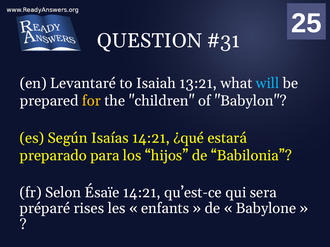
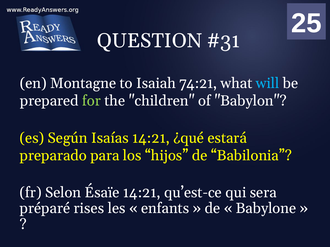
Levantaré: Levantaré -> Montagne (83, 83)
13:21: 13:21 -> 74:21 (198, 83)
for colour: yellow -> light green (92, 101)
